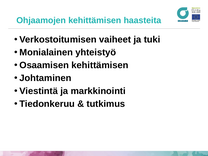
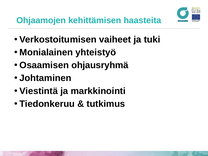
Osaamisen kehittämisen: kehittämisen -> ohjausryhmä (100, 65)
